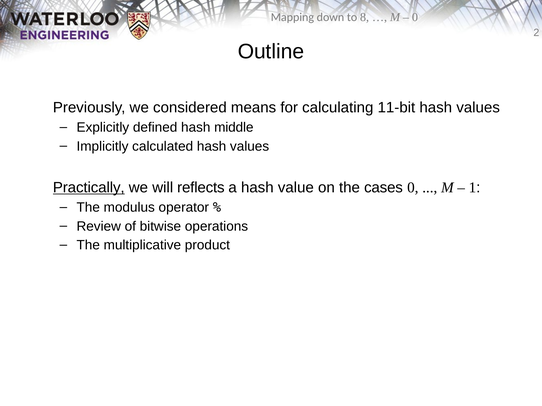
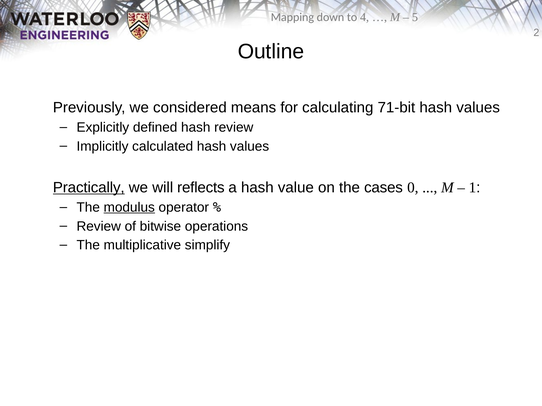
8: 8 -> 4 (365, 17)
0: 0 -> 5 (415, 17)
11-bit: 11-bit -> 71-bit (396, 108)
hash middle: middle -> review (234, 127)
modulus underline: none -> present (129, 208)
product: product -> simplify (207, 245)
